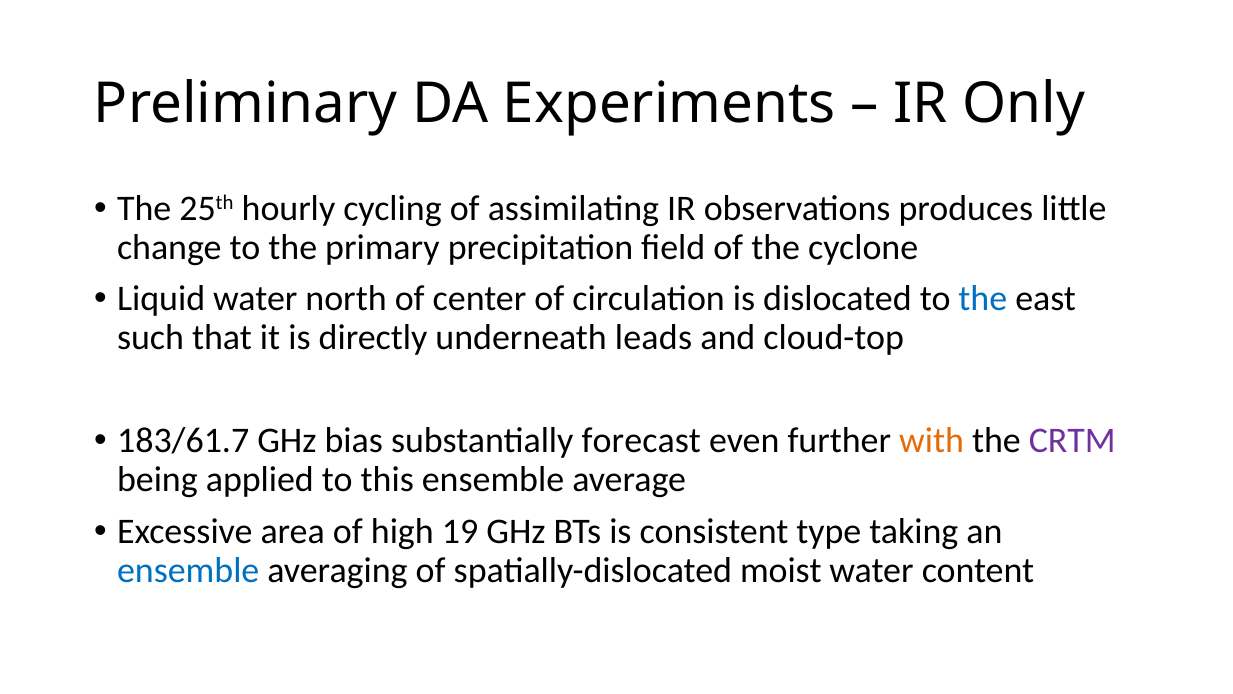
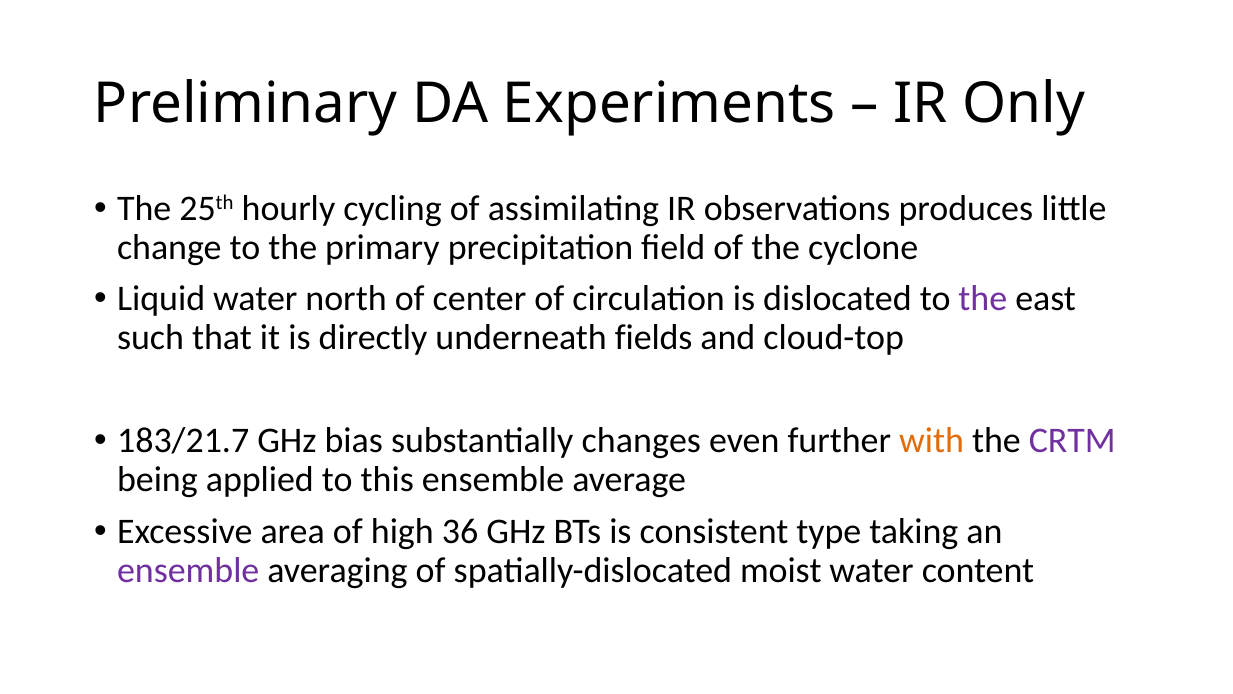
the colour: blue -> purple (983, 299)
leads: leads -> fields (654, 338)
183/61.7: 183/61.7 -> 183/21.7 (183, 441)
forecast: forecast -> changes (641, 441)
19: 19 -> 36 (460, 531)
ensemble colour: blue -> purple (188, 570)
